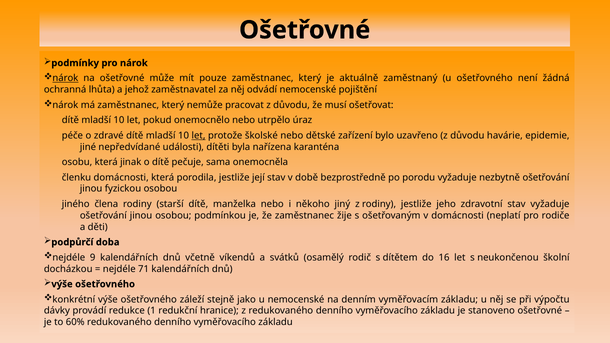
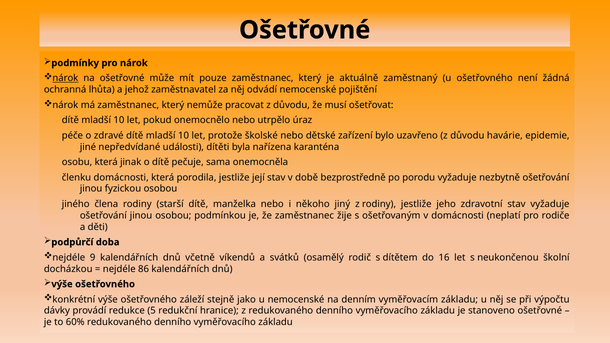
let underline: present -> none (199, 135)
71: 71 -> 86 (144, 269)
1: 1 -> 5 (152, 311)
